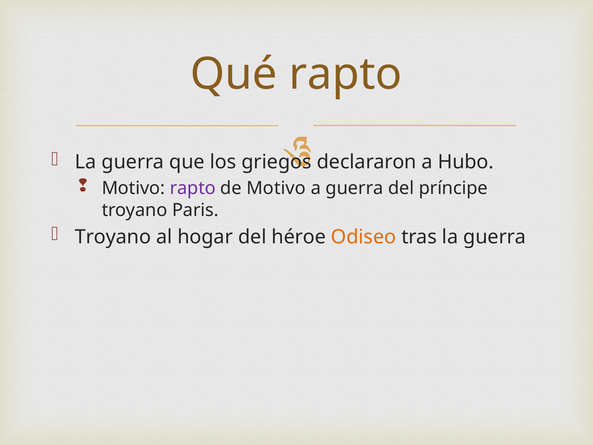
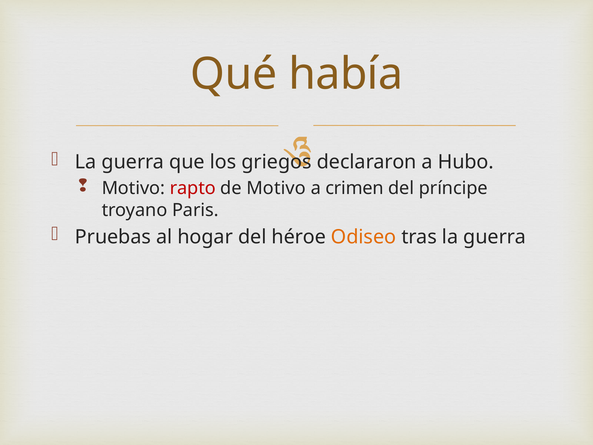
Qué rapto: rapto -> había (346, 74)
rapto colour: purple -> red (193, 188)
a guerra: guerra -> crimen (355, 188)
Troyano: Troyano -> Pruebas (113, 237)
